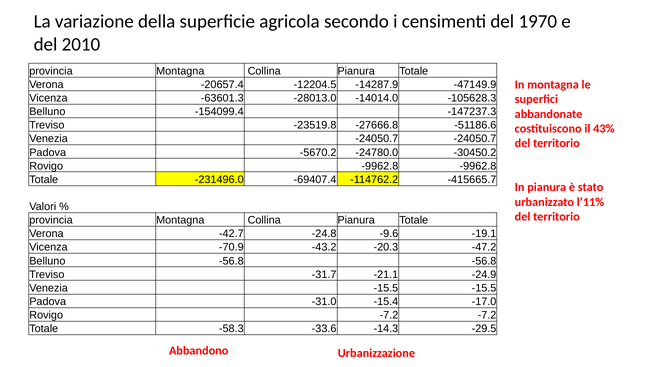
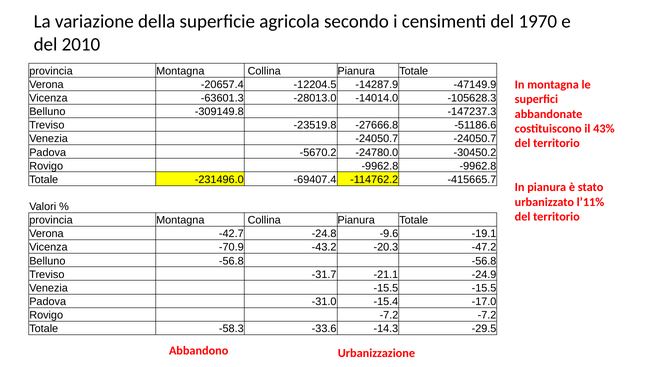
-154099.4: -154099.4 -> -309149.8 (219, 112)
